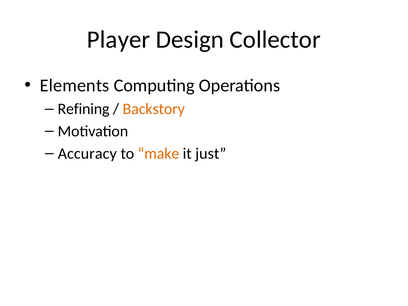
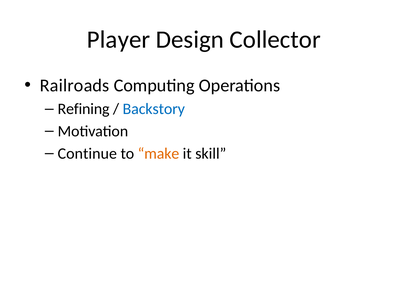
Elements: Elements -> Railroads (75, 86)
Backstory colour: orange -> blue (154, 109)
Accuracy: Accuracy -> Continue (87, 153)
just: just -> skill (211, 153)
